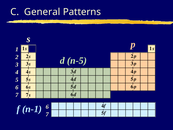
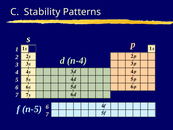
General: General -> Stability (42, 12)
n-5: n-5 -> n-4 (77, 61)
n-1: n-1 -> n-5 (32, 109)
